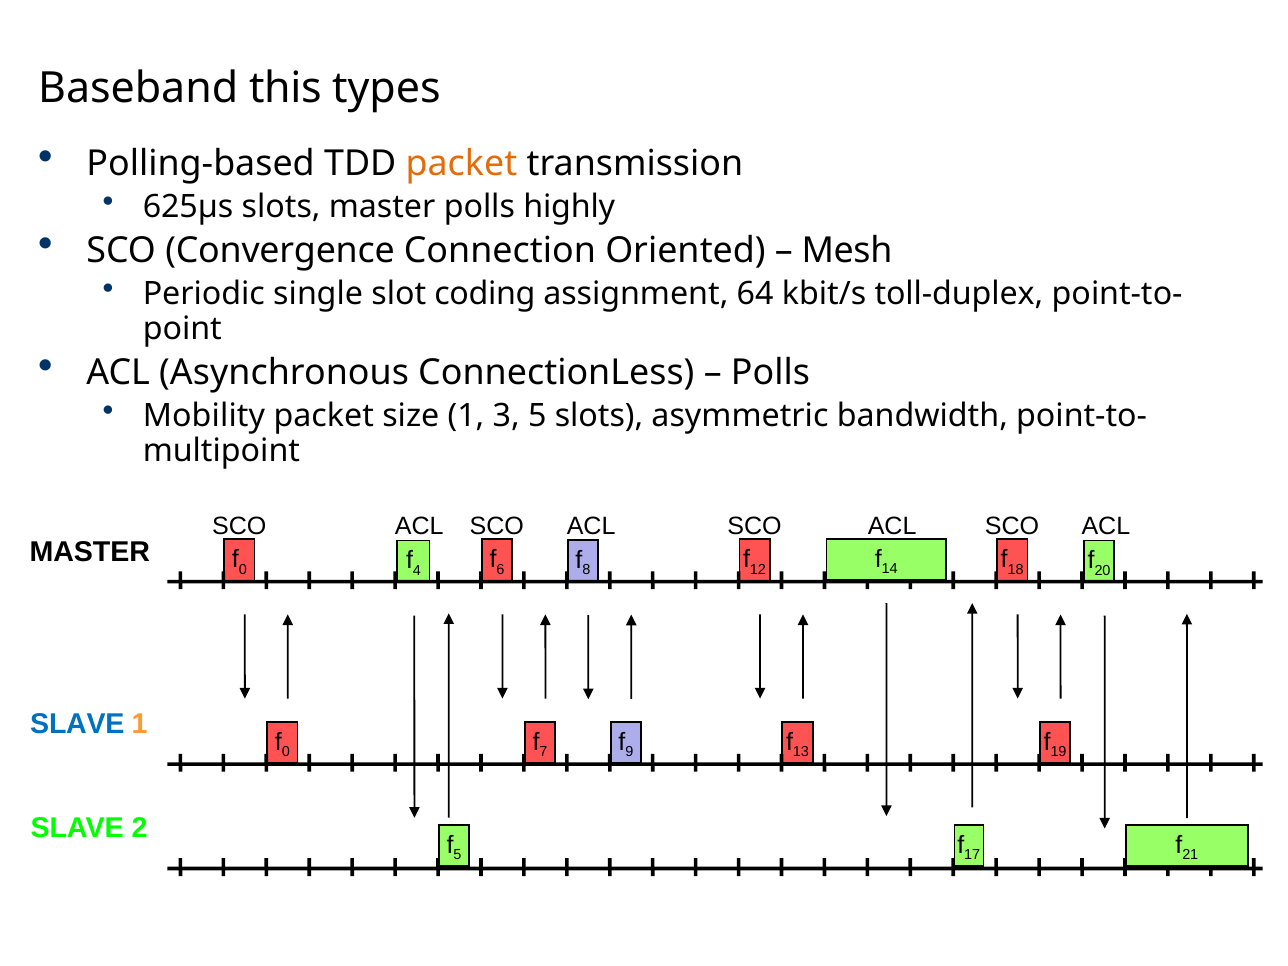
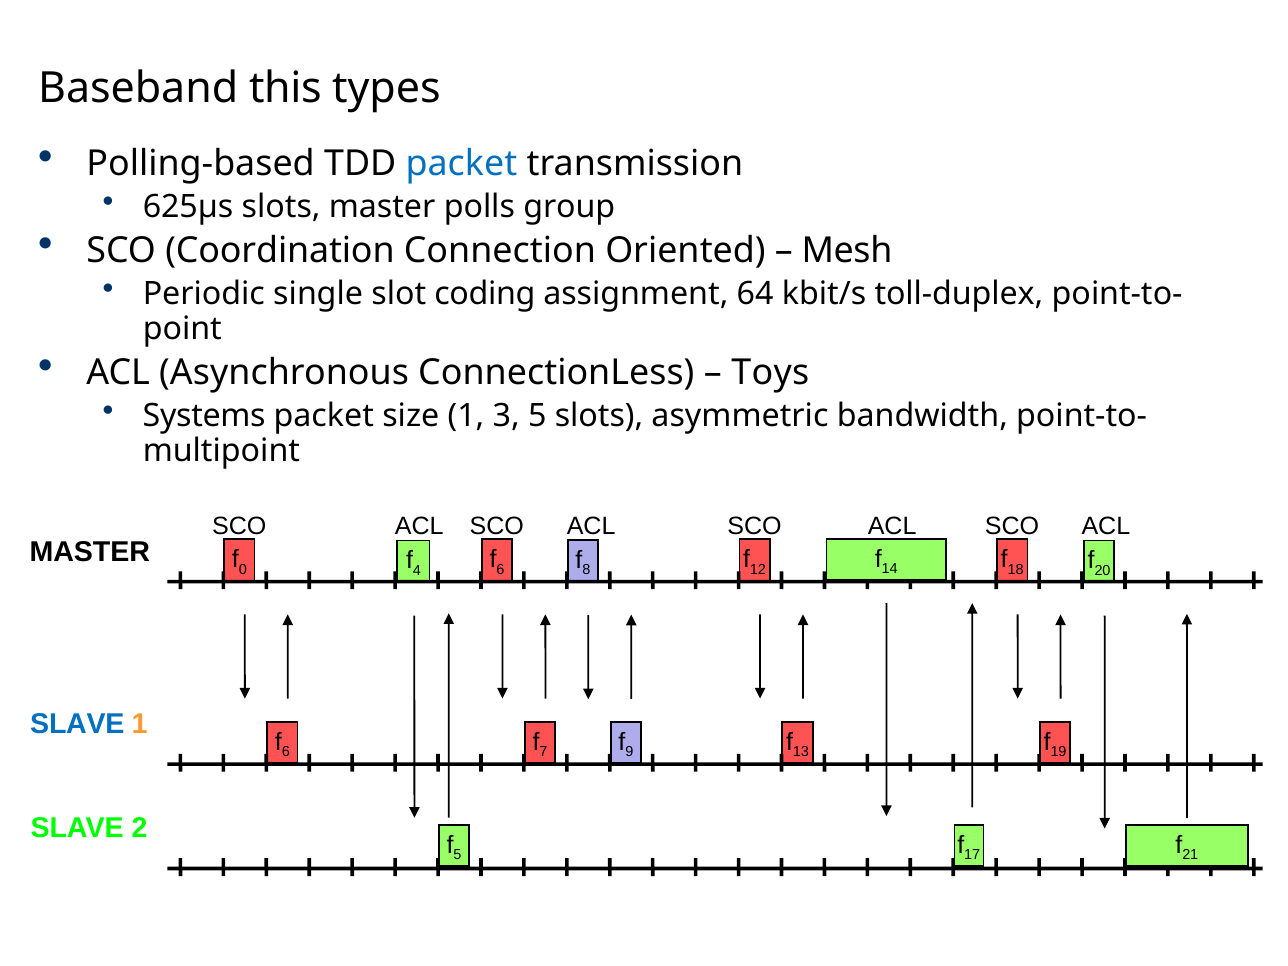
packet colour: orange -> blue (461, 164)
highly: highly -> group (569, 207)
Convergence: Convergence -> Coordination (280, 251)
Polls: Polls -> Toys (770, 373)
Mobility: Mobility -> Systems (204, 416)
0: 0 -> 6 (286, 752)
